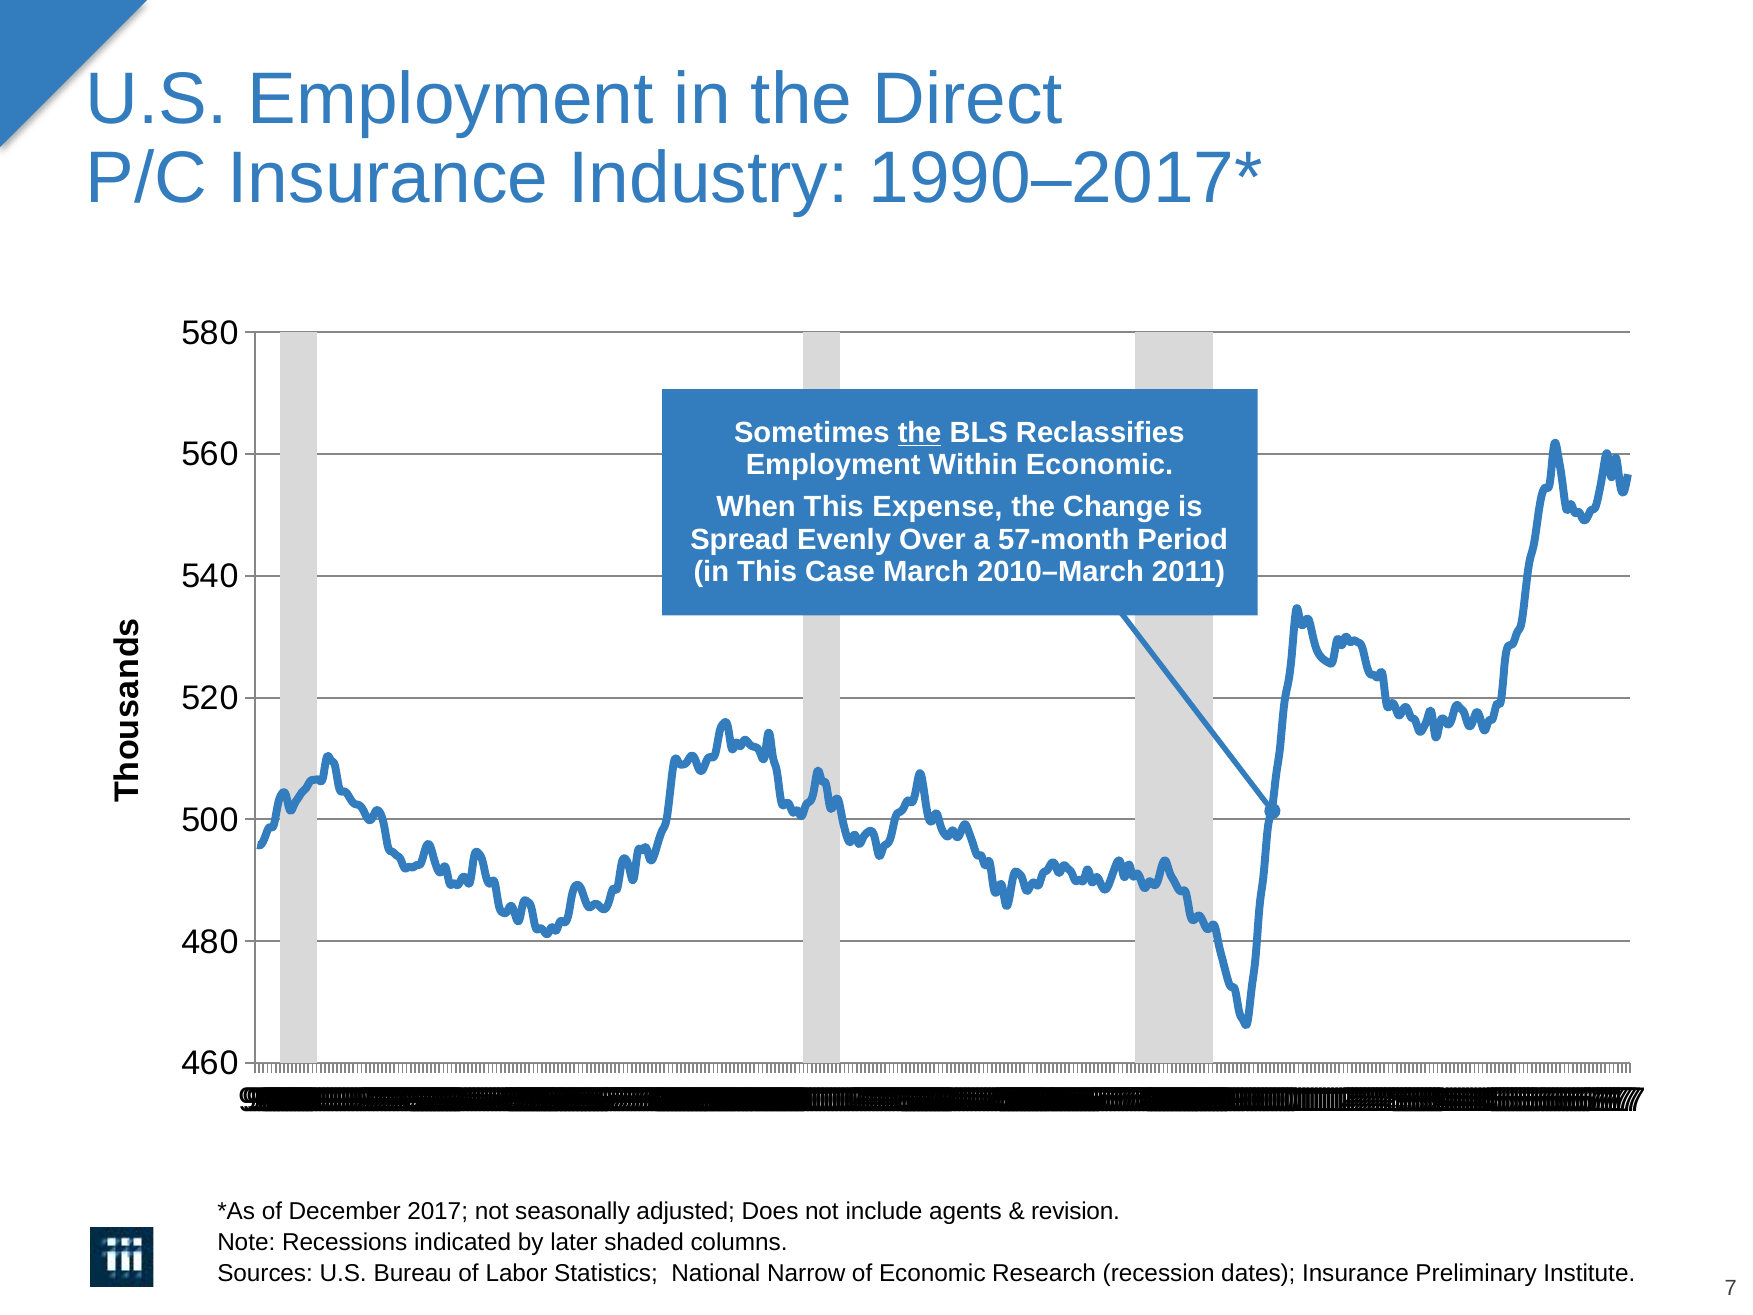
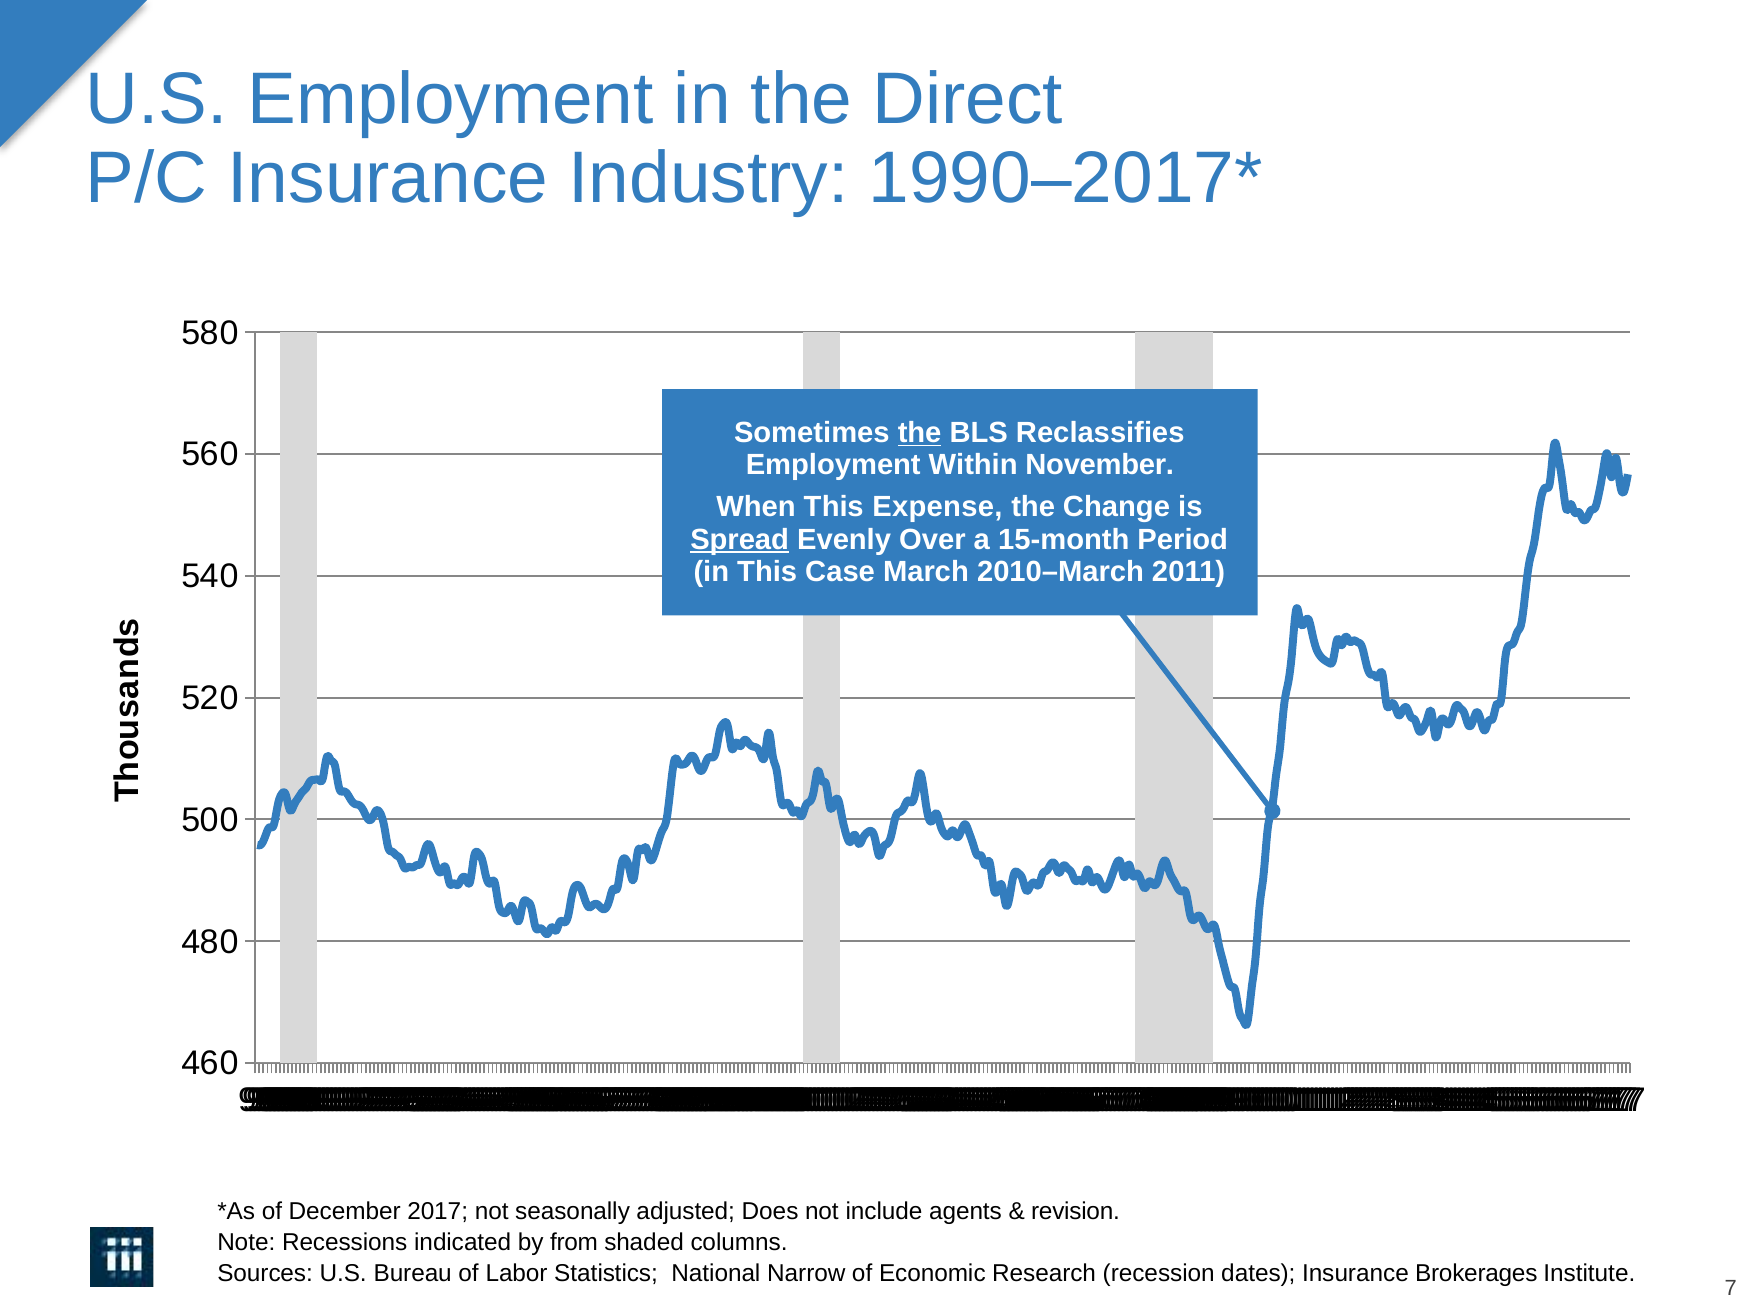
Within Economic: Economic -> November (1100, 465)
Spread underline: none -> present (740, 539)
57-month: 57-month -> 15-month (1064, 539)
later: later -> from (574, 1242)
Preliminary: Preliminary -> Brokerages (1476, 1273)
